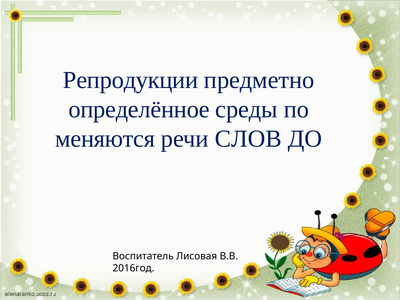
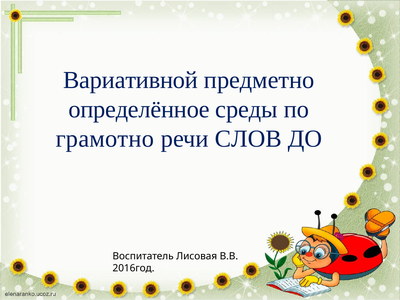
Репродукции: Репродукции -> Вариативной (131, 80)
меняются: меняются -> грамотно (105, 139)
